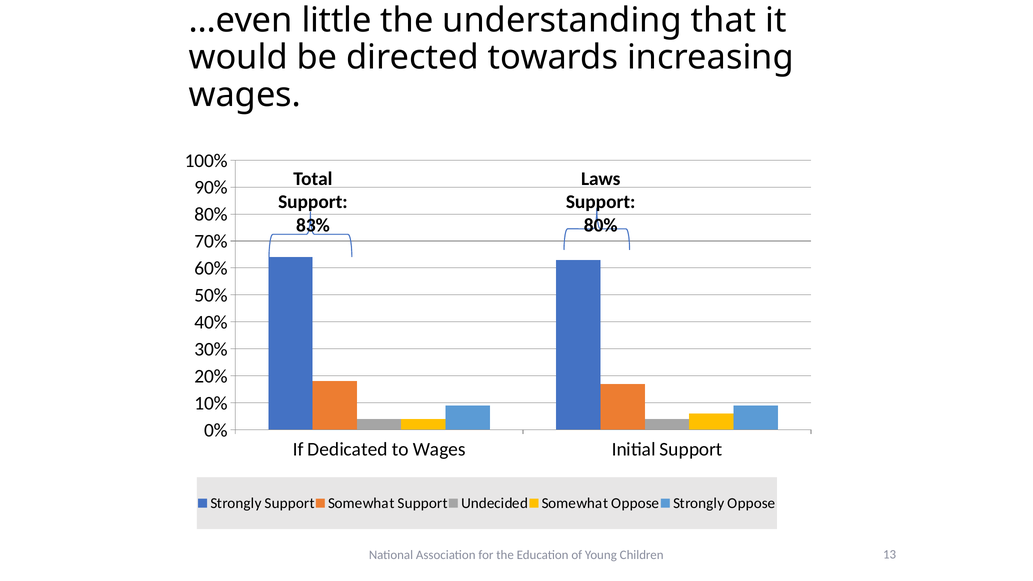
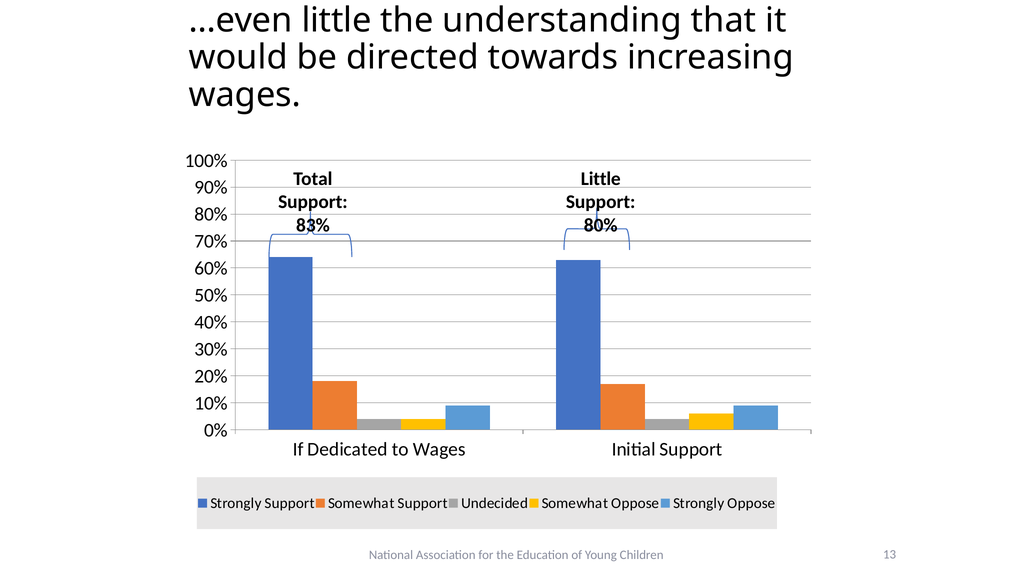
Laws: Laws -> Little (601, 179)
